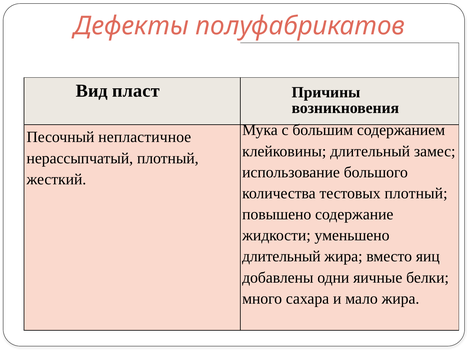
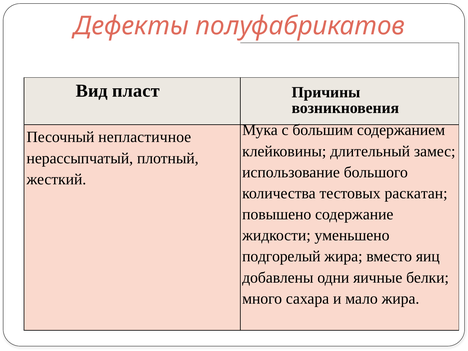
тестовых плотный: плотный -> раскатан (416, 193)
длительный: длительный -> подгорелый (281, 257)
